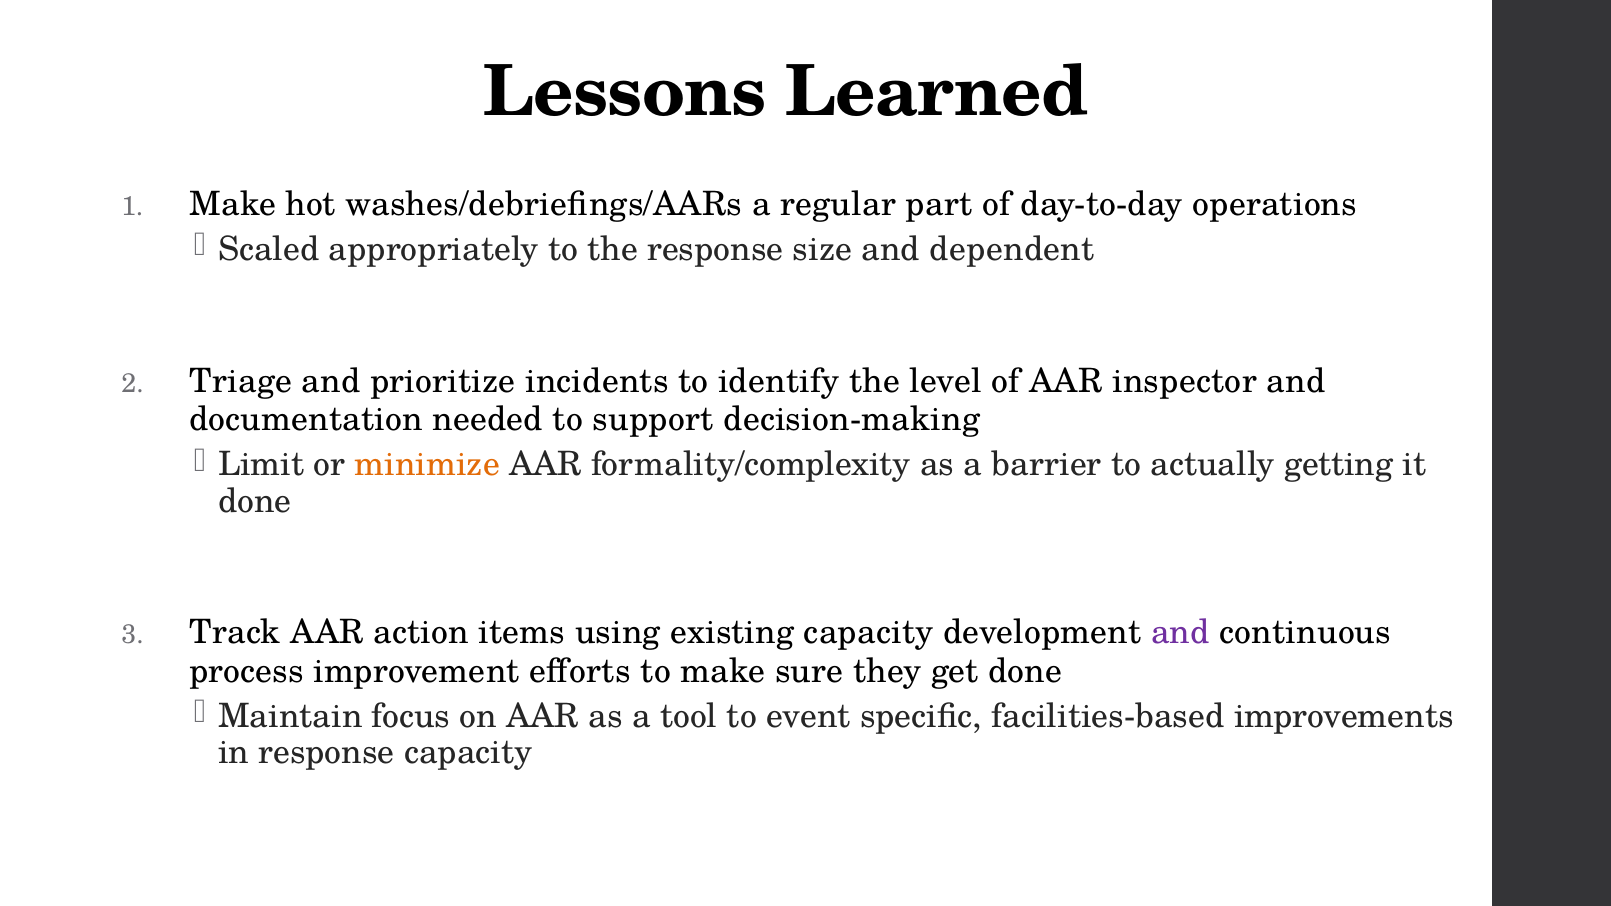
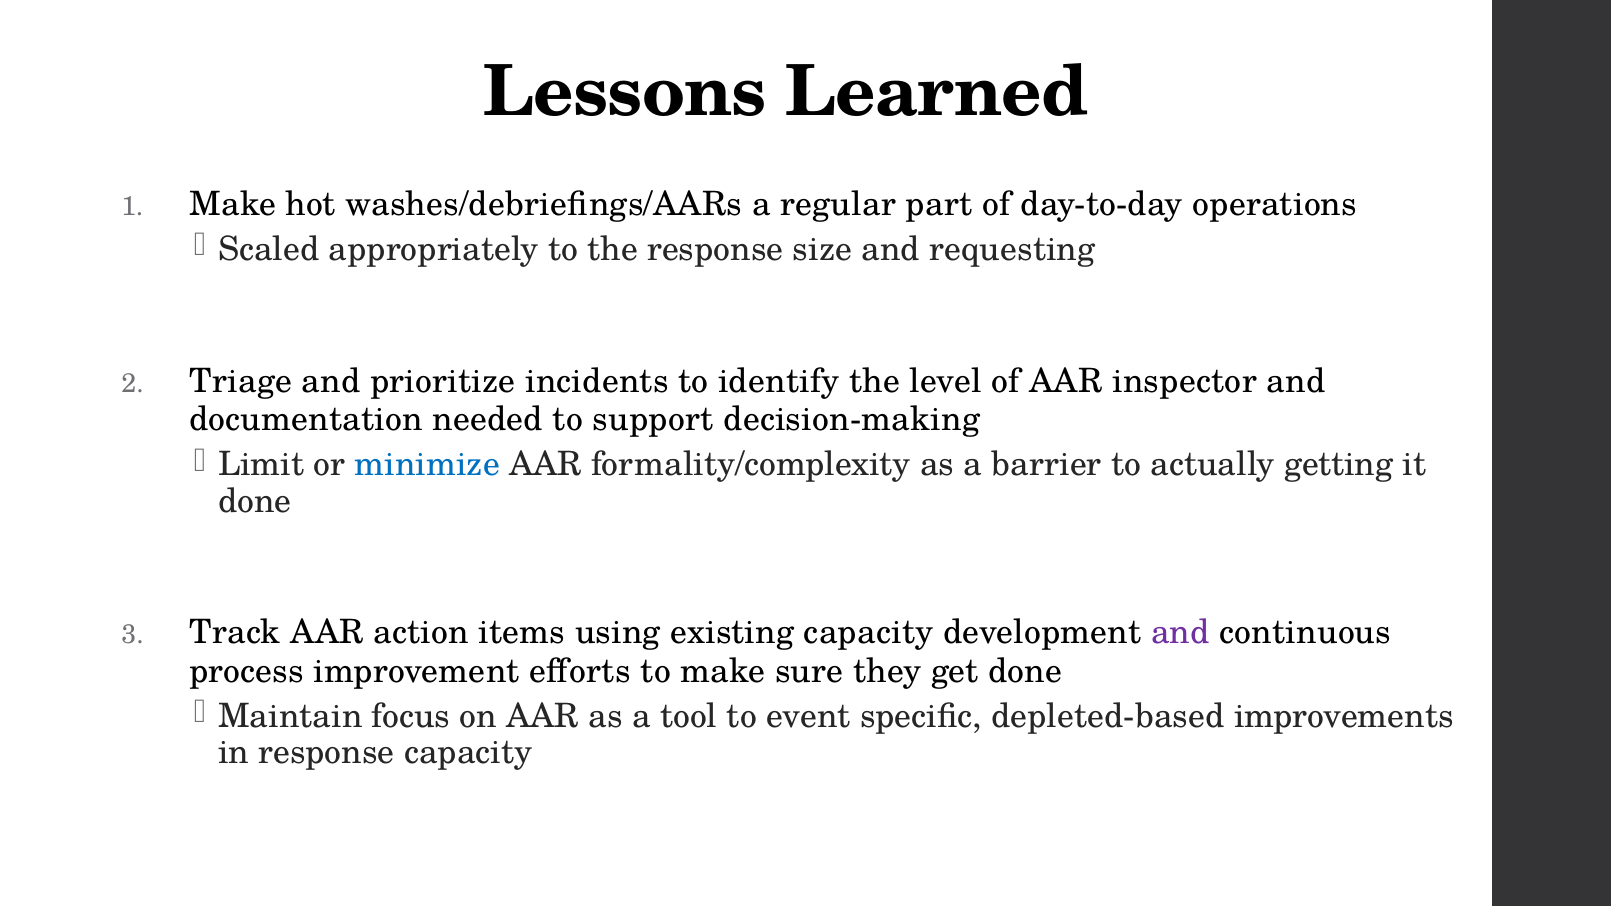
dependent: dependent -> requesting (1012, 250)
minimize colour: orange -> blue (427, 465)
facilities-based: facilities-based -> depleted-based (1108, 716)
